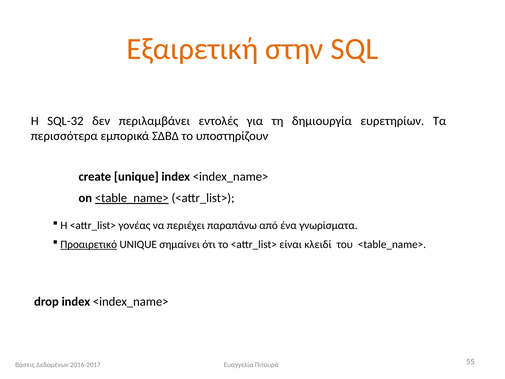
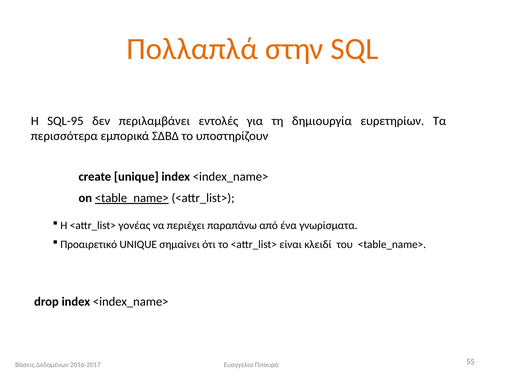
Εξαιρετική: Εξαιρετική -> Πολλαπλά (192, 49)
SQL-32: SQL-32 -> SQL-95 (65, 121)
Προαιρετικό underline: present -> none (89, 244)
